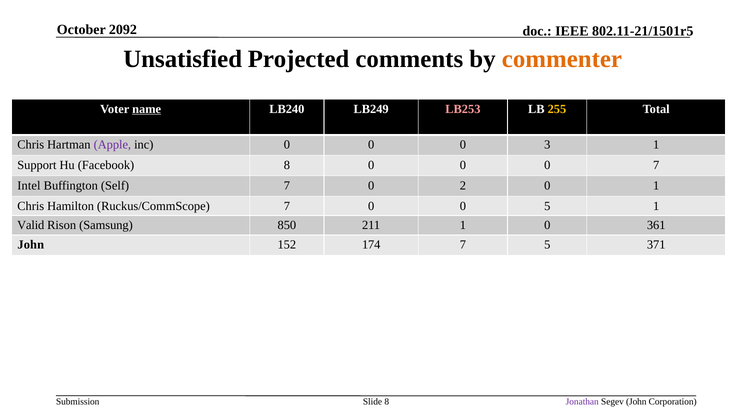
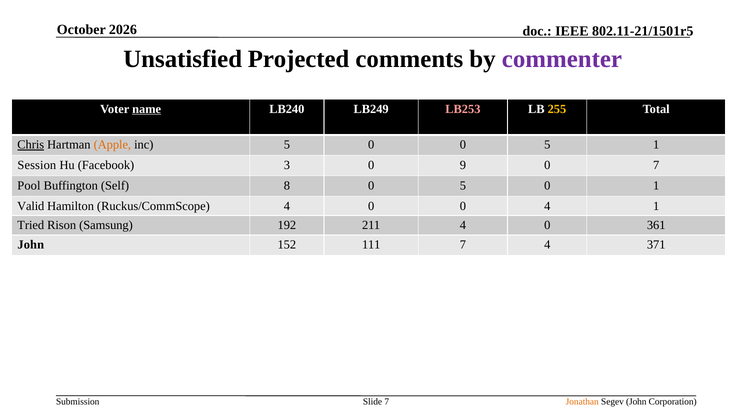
2092: 2092 -> 2026 (123, 30)
commenter colour: orange -> purple (562, 59)
Chris underline: none -> present (31, 145)
Apple colour: purple -> orange (112, 145)
inc 0: 0 -> 5 (287, 145)
0 0 3: 3 -> 5 (547, 145)
Support: Support -> Session (37, 165)
Facebook 8: 8 -> 3 (287, 165)
0: 0 -> 9 (463, 165)
Intel: Intel -> Pool (29, 186)
Self 7: 7 -> 8 (287, 186)
2: 2 -> 5 (463, 186)
Chris: Chris -> Valid (31, 206)
Ruckus/CommScope 7: 7 -> 4 (287, 206)
0 5: 5 -> 4 (547, 206)
Valid: Valid -> Tried (31, 226)
850: 850 -> 192 (287, 226)
211 1: 1 -> 4 (463, 226)
174: 174 -> 111 (371, 245)
7 5: 5 -> 4 (547, 245)
Slide 8: 8 -> 7 (387, 402)
Jonathan colour: purple -> orange (582, 402)
